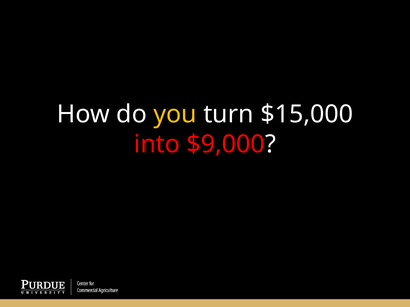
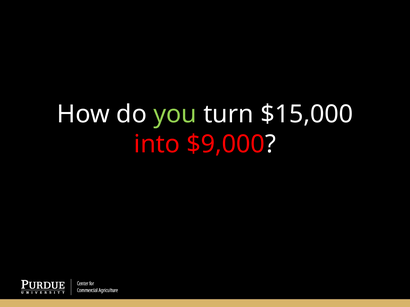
you colour: yellow -> light green (175, 114)
